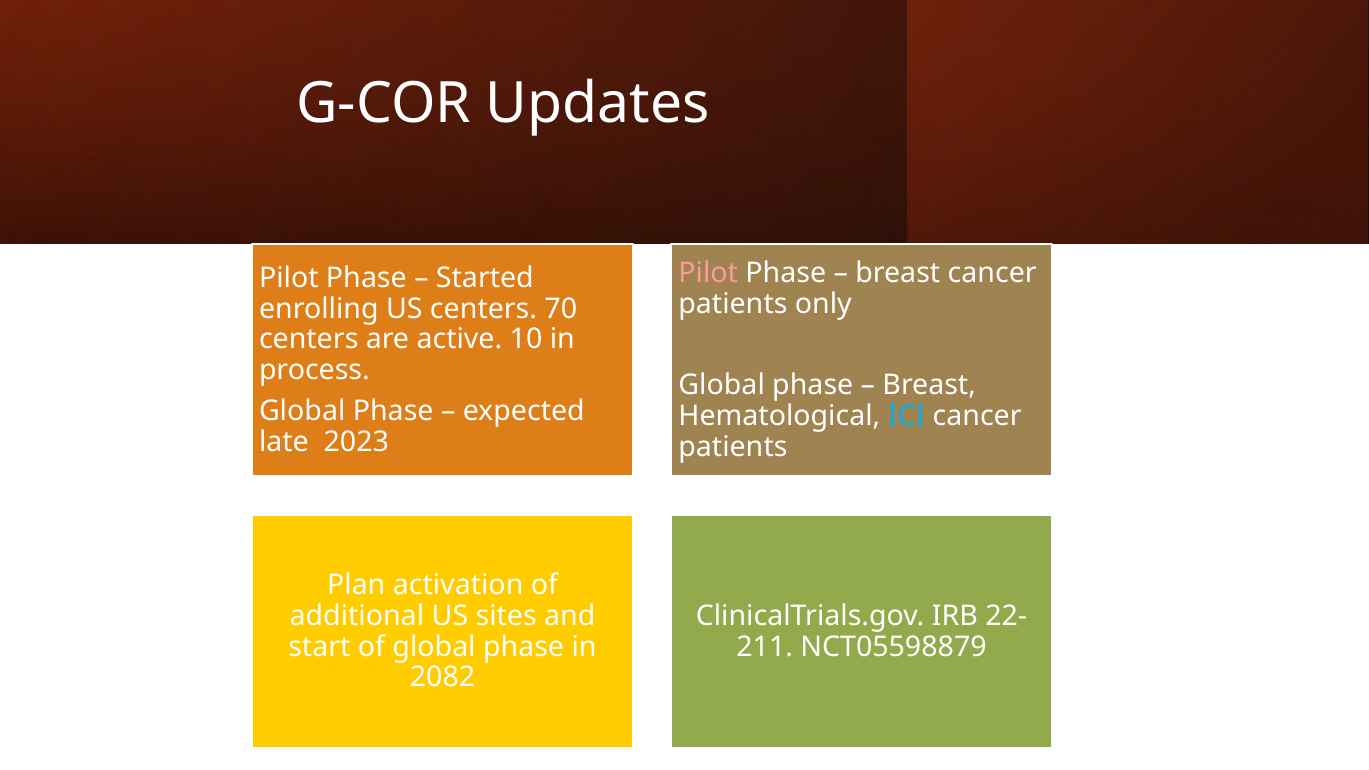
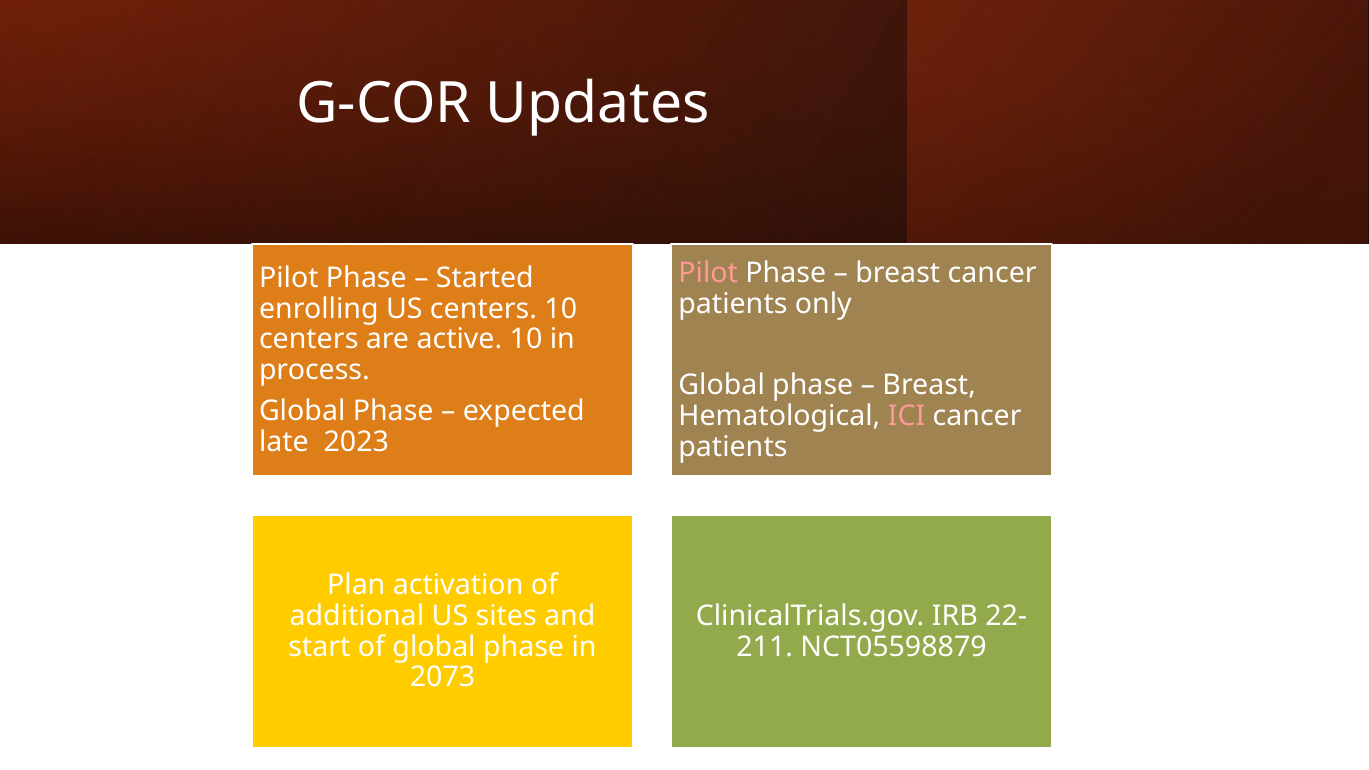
centers 70: 70 -> 10 (561, 309)
ICI colour: light blue -> pink (907, 416)
2082: 2082 -> 2073 (443, 678)
